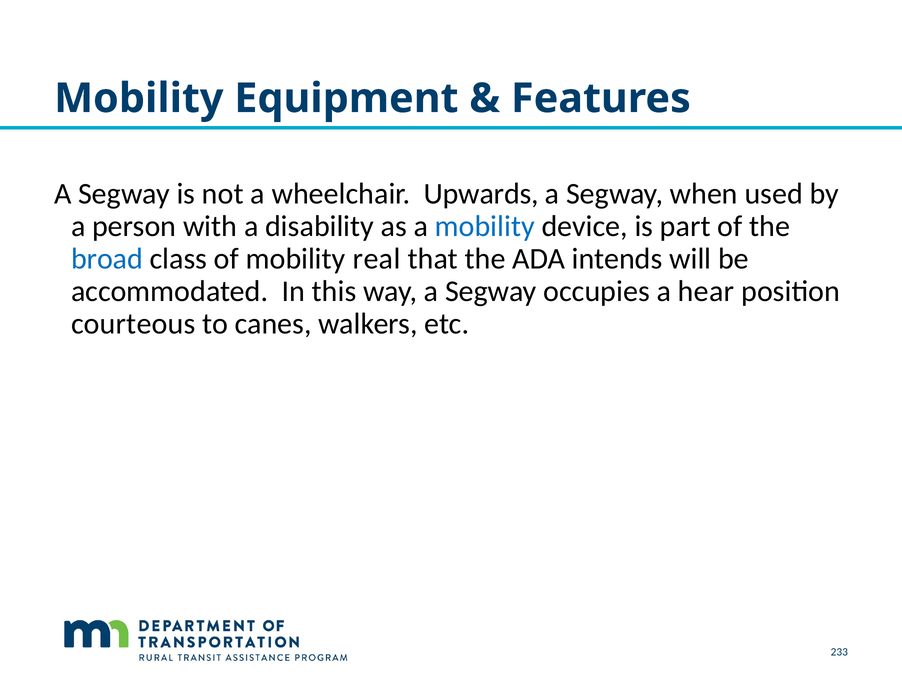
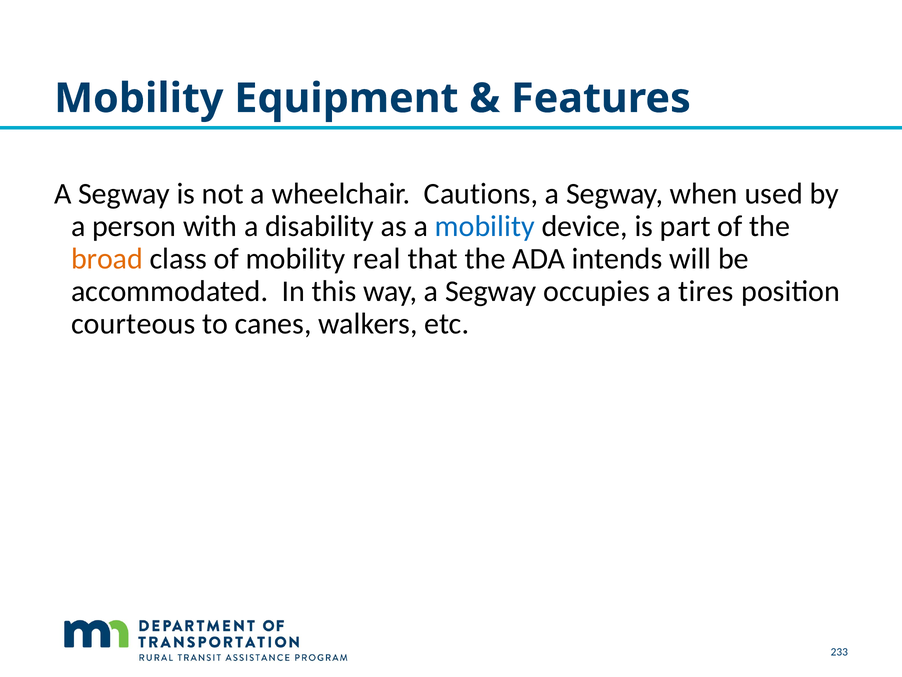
Upwards: Upwards -> Cautions (481, 194)
broad colour: blue -> orange (107, 259)
hear: hear -> tires (706, 291)
